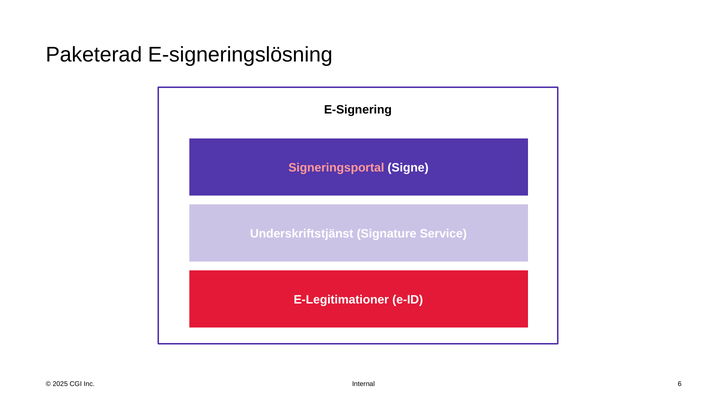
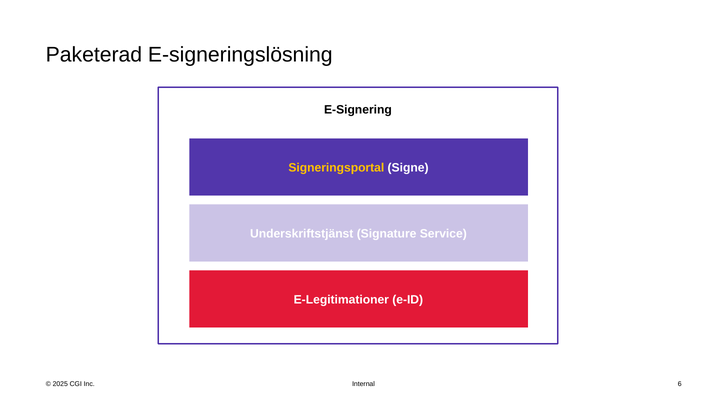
Signeringsportal colour: pink -> yellow (336, 168)
